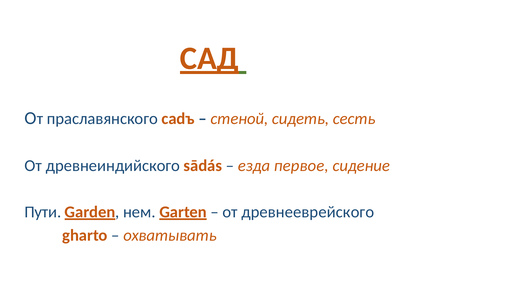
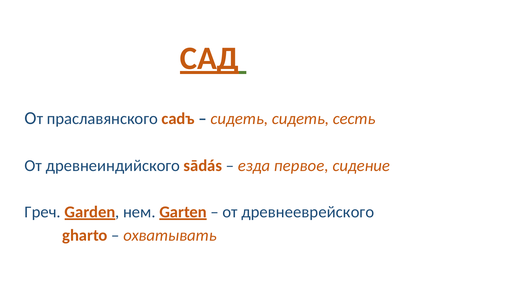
стеной: стеной -> сидеть (239, 119)
Пути: Пути -> Греч (43, 213)
